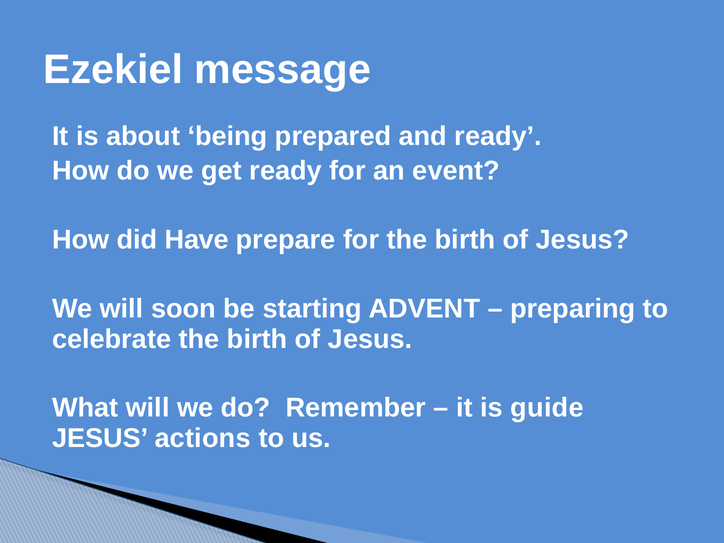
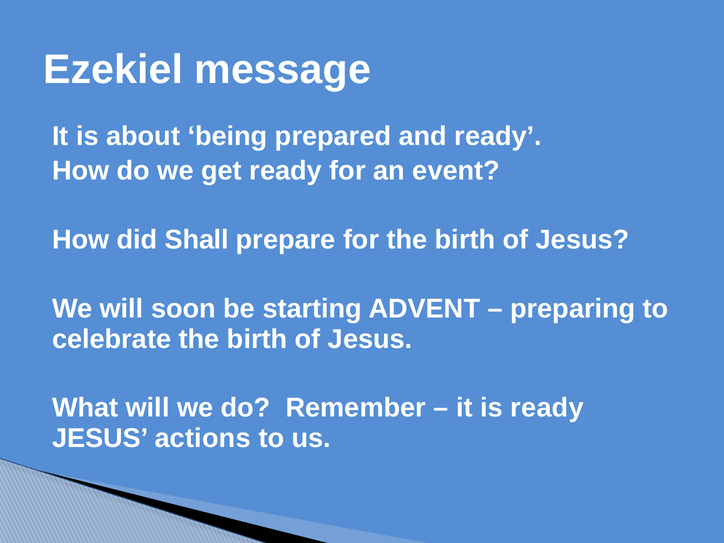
Have: Have -> Shall (197, 240)
is guide: guide -> ready (547, 408)
